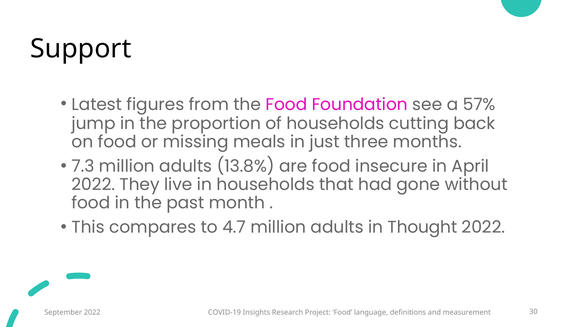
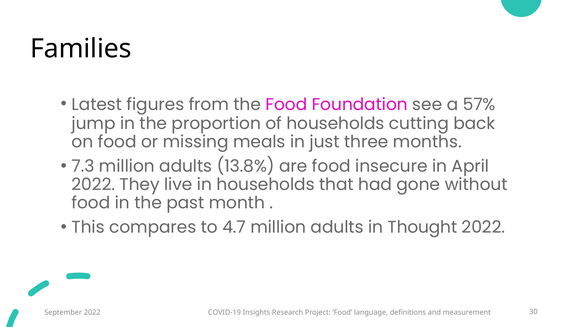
Support: Support -> Families (81, 49)
